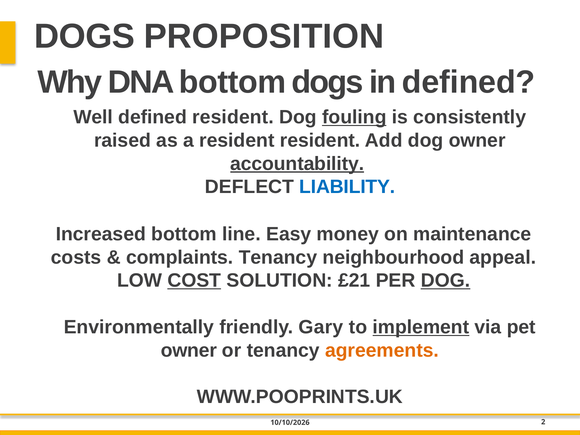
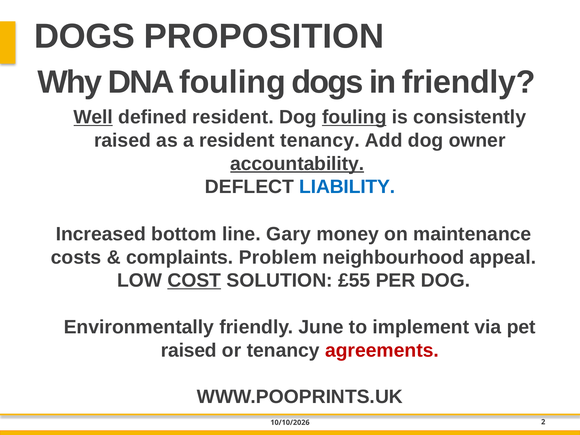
DNA bottom: bottom -> fouling (232, 82)
in defined: defined -> friendly (469, 82)
Well underline: none -> present (93, 117)
resident resident: resident -> tenancy (320, 140)
Easy: Easy -> Gary (289, 234)
complaints Tenancy: Tenancy -> Problem (278, 257)
£21: £21 -> £55 (354, 281)
DOG underline: present -> none (446, 281)
Gary: Gary -> June (321, 327)
implement underline: present -> none (421, 327)
owner: owner -> raised (189, 350)
agreements colour: orange -> red (382, 350)
